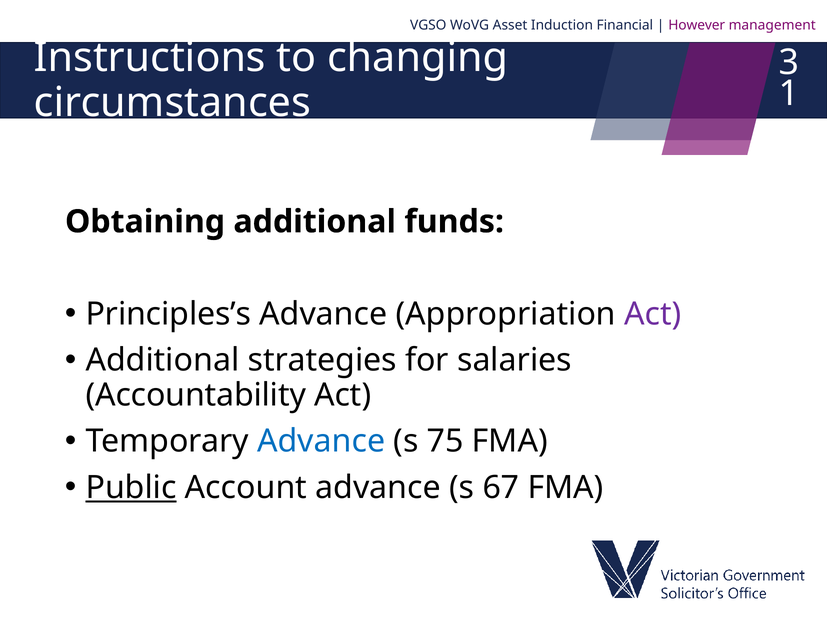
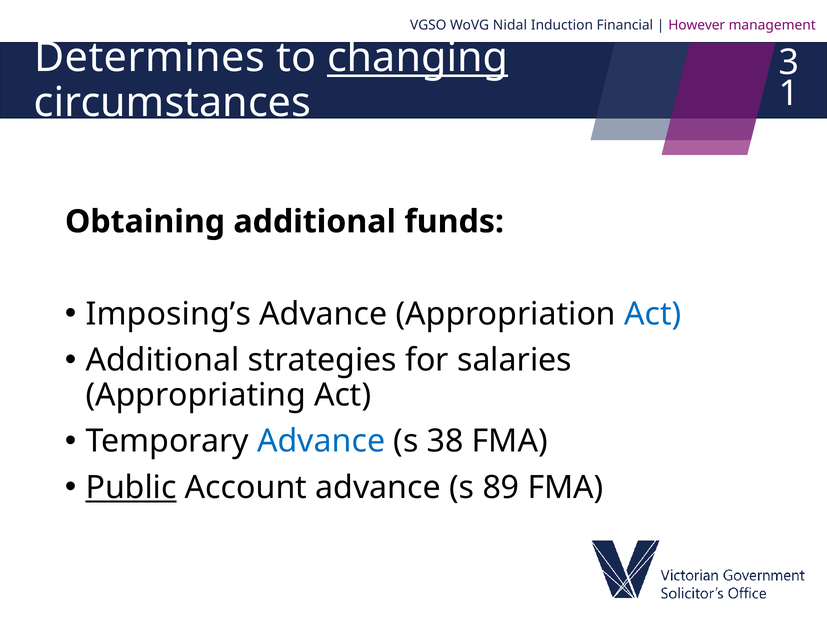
Asset: Asset -> Nidal (510, 25)
Instructions: Instructions -> Determines (150, 58)
changing underline: none -> present (418, 58)
Principles’s: Principles’s -> Imposing’s (168, 314)
Act colour: purple -> blue (653, 314)
Accountability: Accountability -> Appropriating (196, 395)
75: 75 -> 38 (445, 441)
67: 67 -> 89 (501, 488)
